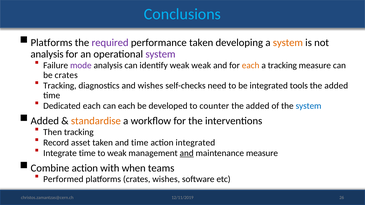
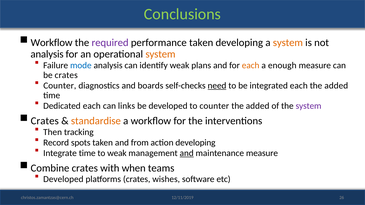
Conclusions colour: light blue -> light green (182, 14)
Platforms: Platforms -> Workflow (52, 43)
system colour: purple -> orange (160, 54)
mode colour: purple -> blue (81, 65)
weak weak: weak -> plans (201, 65)
a tracking: tracking -> enough (282, 65)
Tracking: Tracking -> Counter (60, 86)
and wishes: wishes -> boards (150, 86)
need underline: none -> present (217, 86)
integrated tools: tools -> each (299, 86)
can each: each -> links (127, 106)
system colour: blue -> purple (309, 106)
Added: Added -> Crates (45, 121)
asset: asset -> spots (81, 143)
and time: time -> from (140, 143)
action integrated: integrated -> developing (195, 143)
Combine action: action -> crates (85, 168)
Performed: Performed -> Developed (63, 179)
